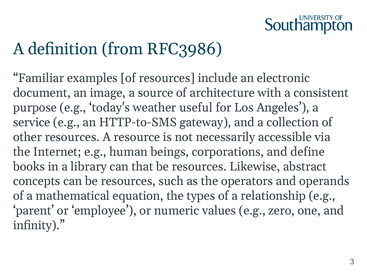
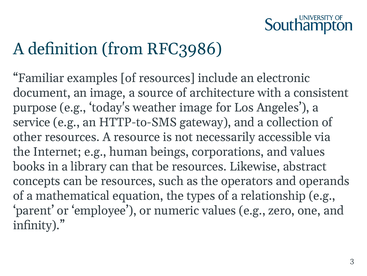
weather useful: useful -> image (196, 107)
and define: define -> values (308, 151)
